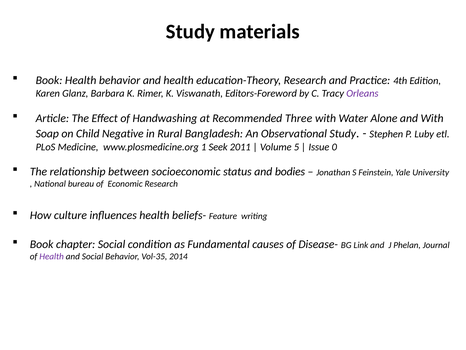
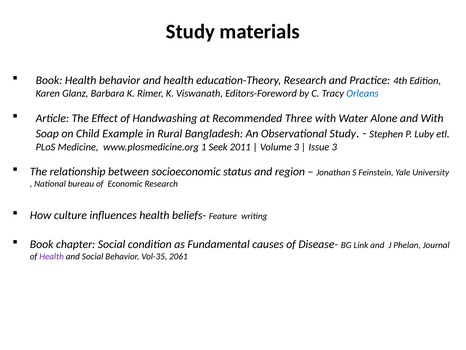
Orleans colour: purple -> blue (362, 93)
Negative: Negative -> Example (123, 133)
Volume 5: 5 -> 3 (296, 147)
Issue 0: 0 -> 3 (334, 147)
bodies: bodies -> region (290, 171)
2014: 2014 -> 2061 (178, 256)
